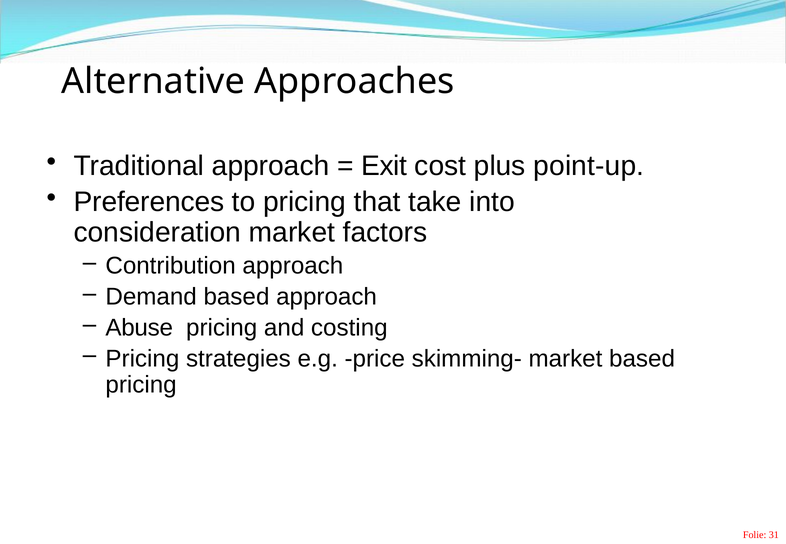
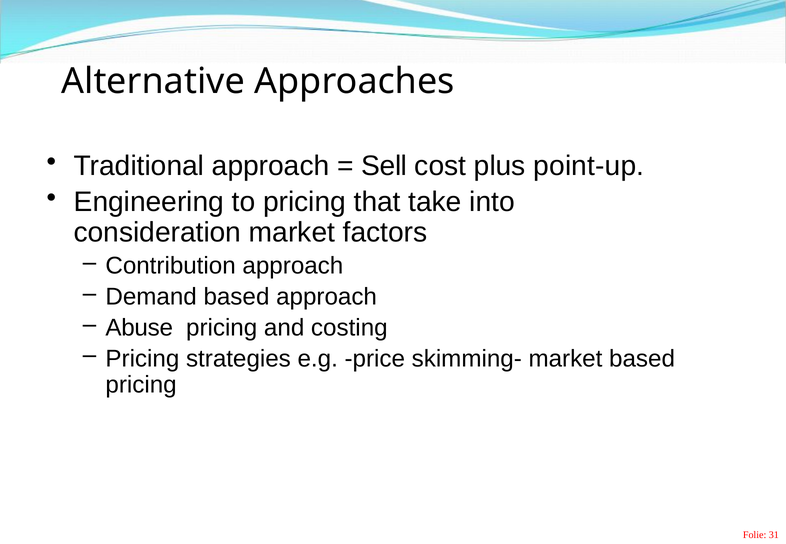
Exit: Exit -> Sell (384, 166)
Preferences: Preferences -> Engineering (149, 202)
